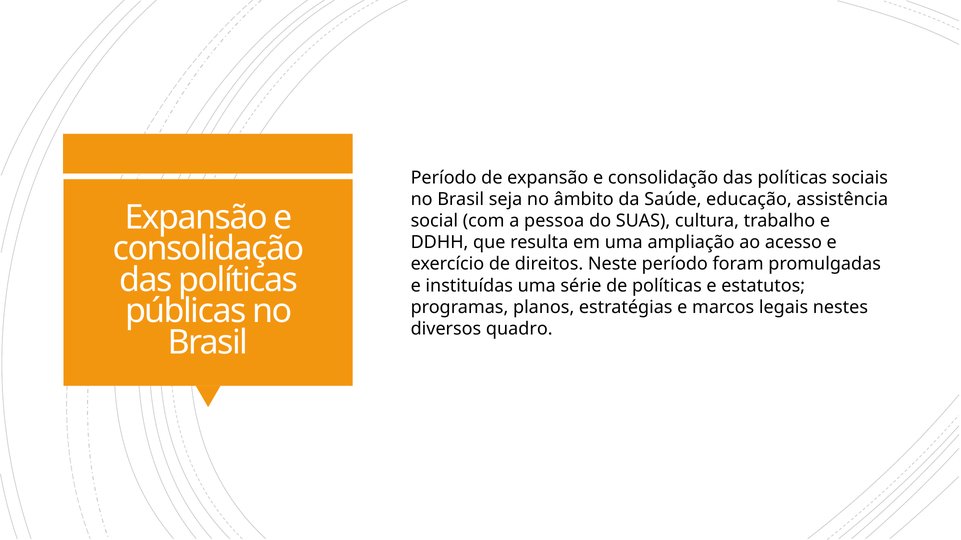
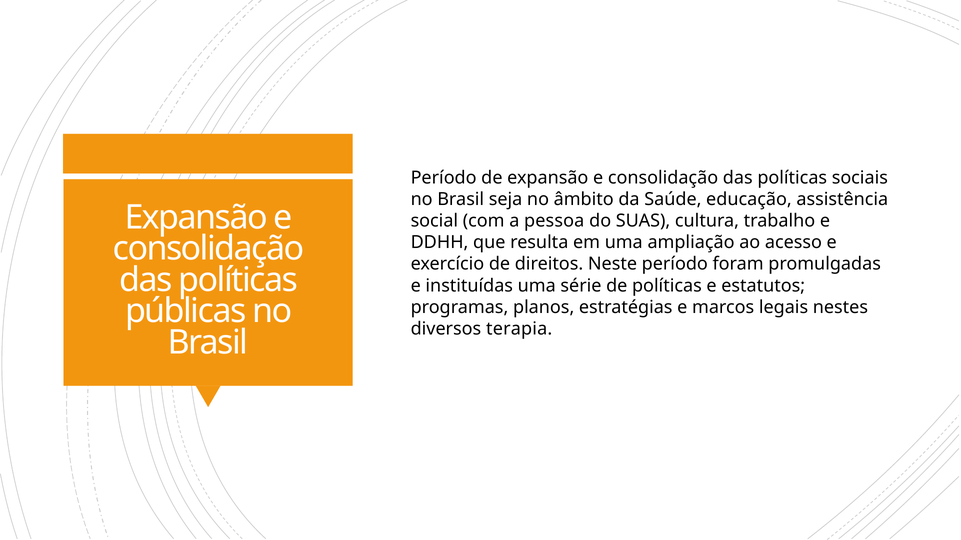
quadro: quadro -> terapia (519, 329)
